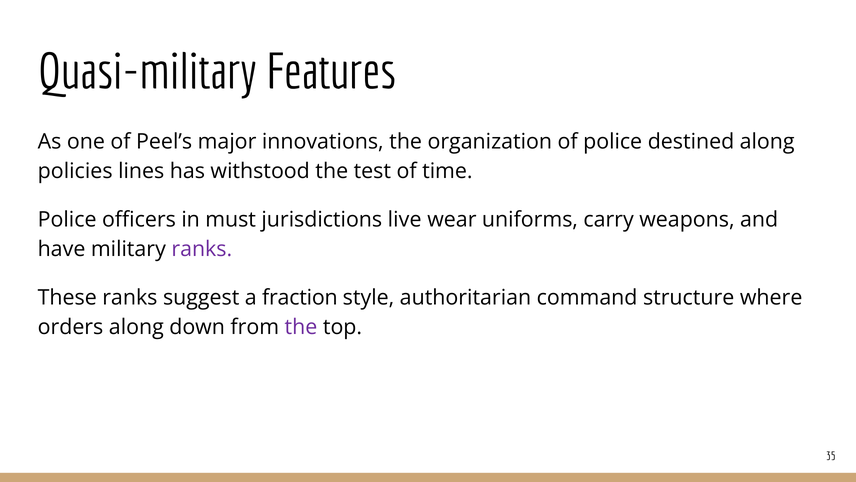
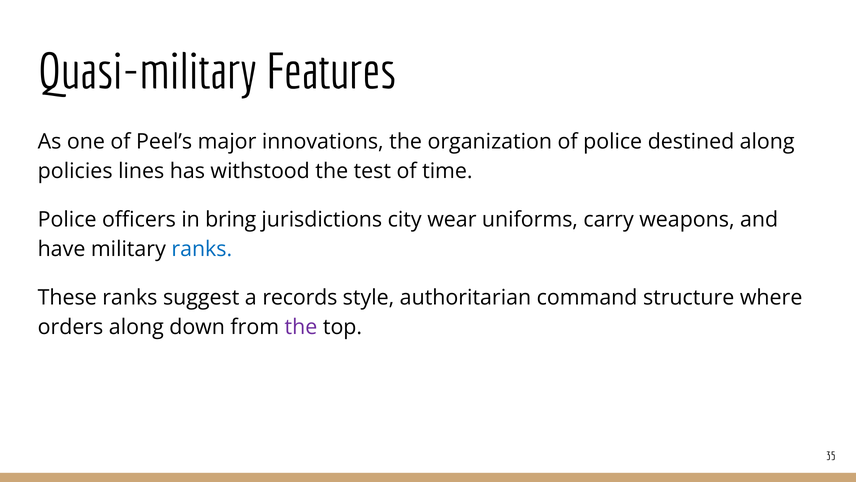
must: must -> bring (231, 219)
live: live -> city (405, 219)
ranks colour: purple -> blue (202, 249)
fraction: fraction -> records (300, 298)
